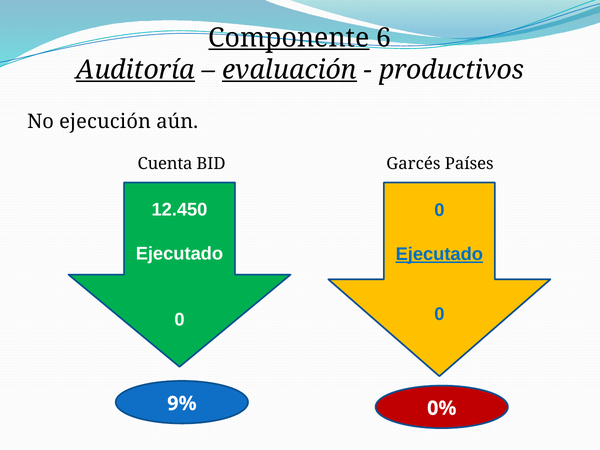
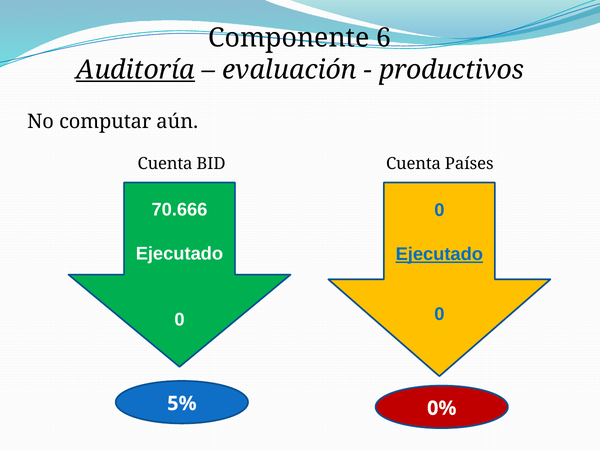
Componente underline: present -> none (289, 38)
evaluación underline: present -> none (289, 70)
ejecución: ejecución -> computar (105, 121)
BID Garcés: Garcés -> Cuenta (414, 164)
12.450: 12.450 -> 70.666 (179, 210)
9%: 9% -> 5% (182, 404)
